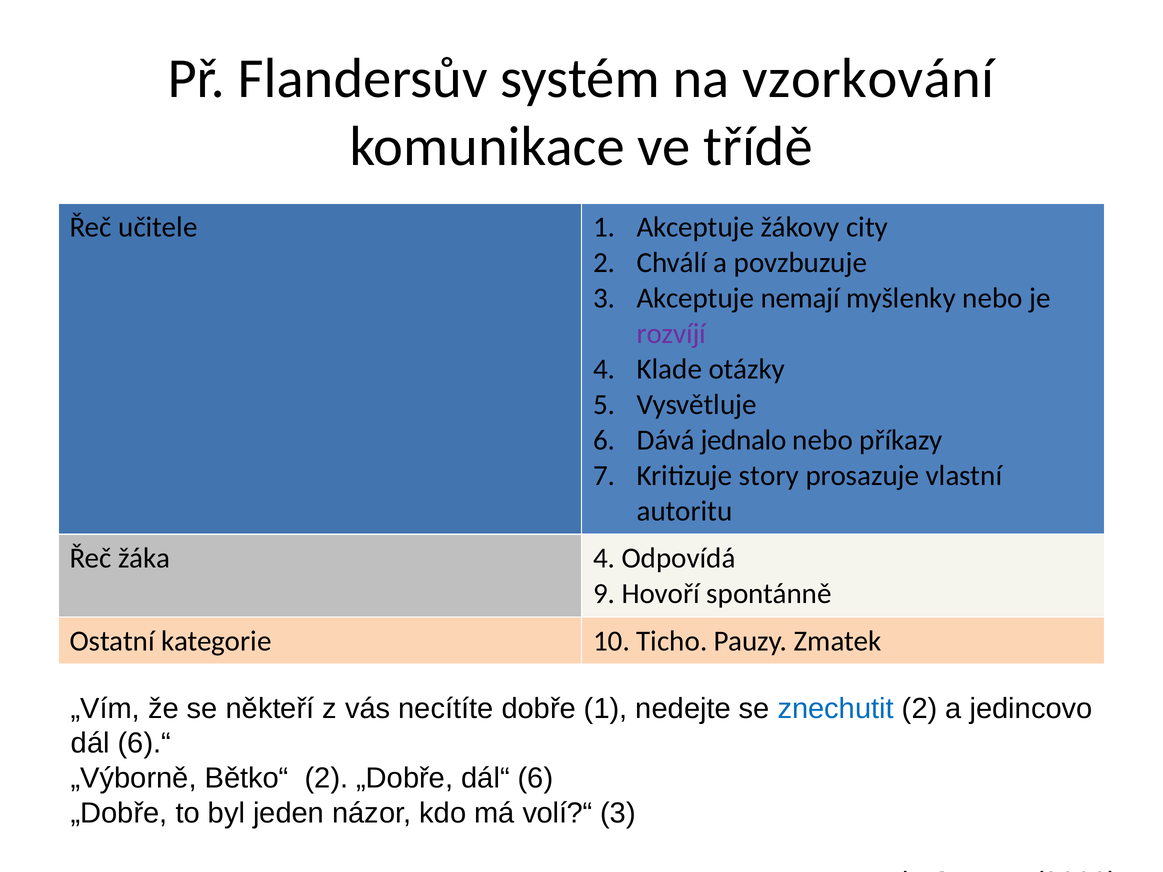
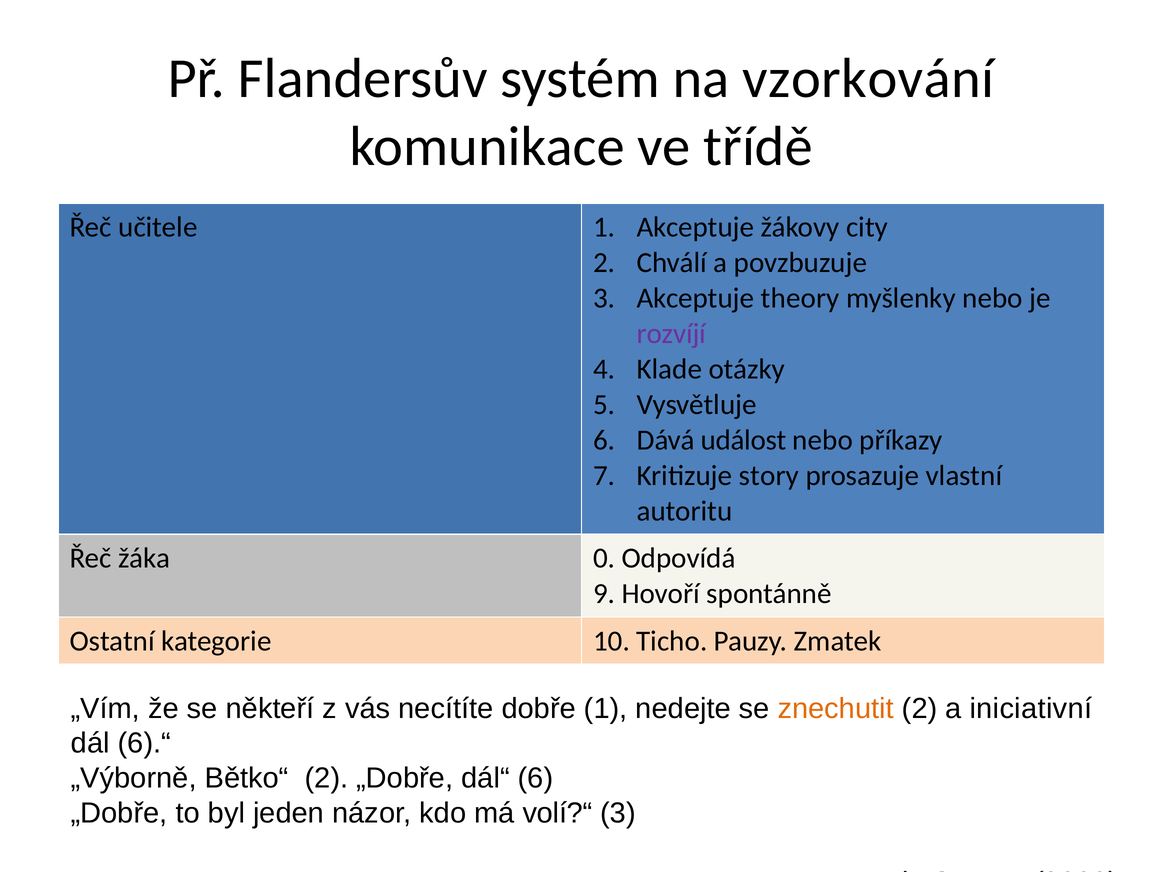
nemají: nemají -> theory (800, 298)
jednalo: jednalo -> událost (744, 440)
žáka 4: 4 -> 0 (604, 558)
znechutit colour: blue -> orange (836, 709)
jedincovo: jedincovo -> iniciativní (1031, 709)
